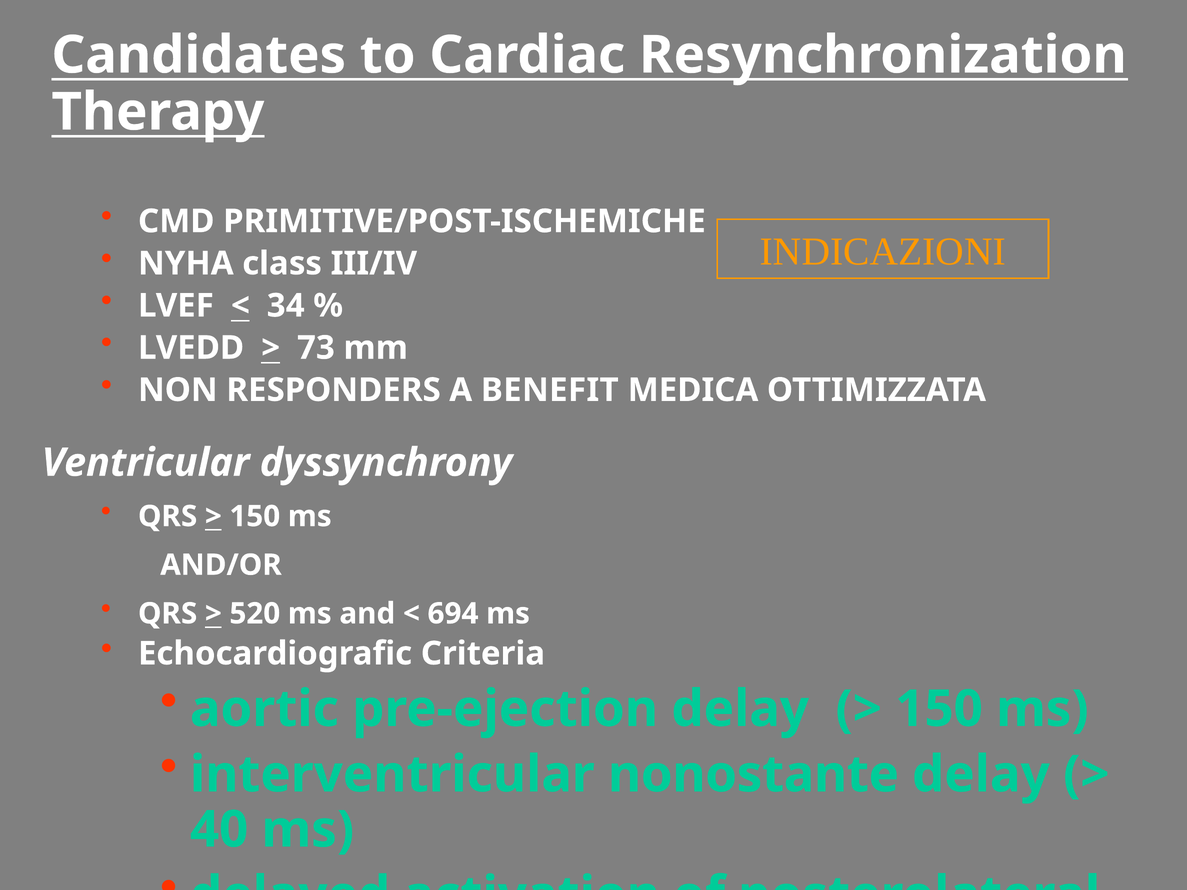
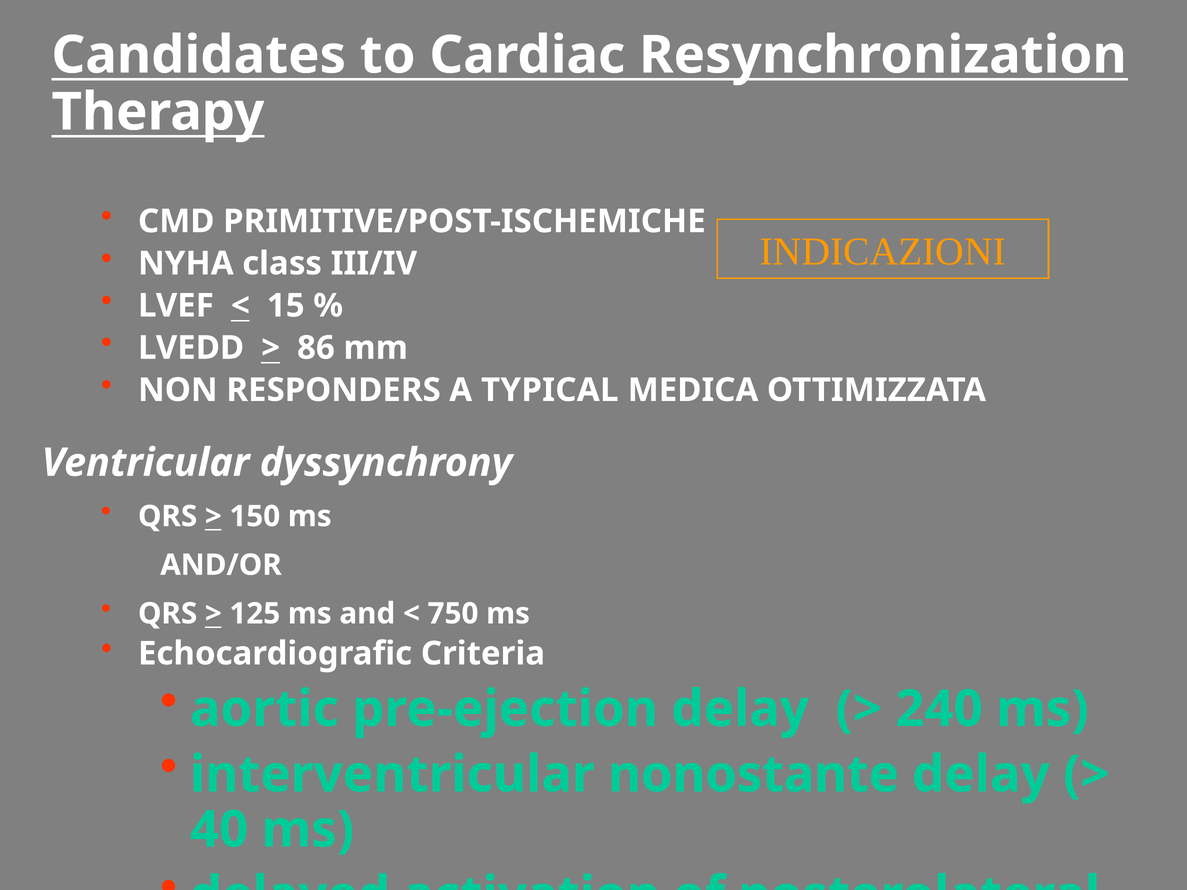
34: 34 -> 15 (286, 306)
73: 73 -> 86 (316, 348)
BENEFIT: BENEFIT -> TYPICAL (550, 390)
520: 520 -> 125 (255, 614)
694: 694 -> 750 (453, 614)
150: 150 -> 240 (939, 709)
